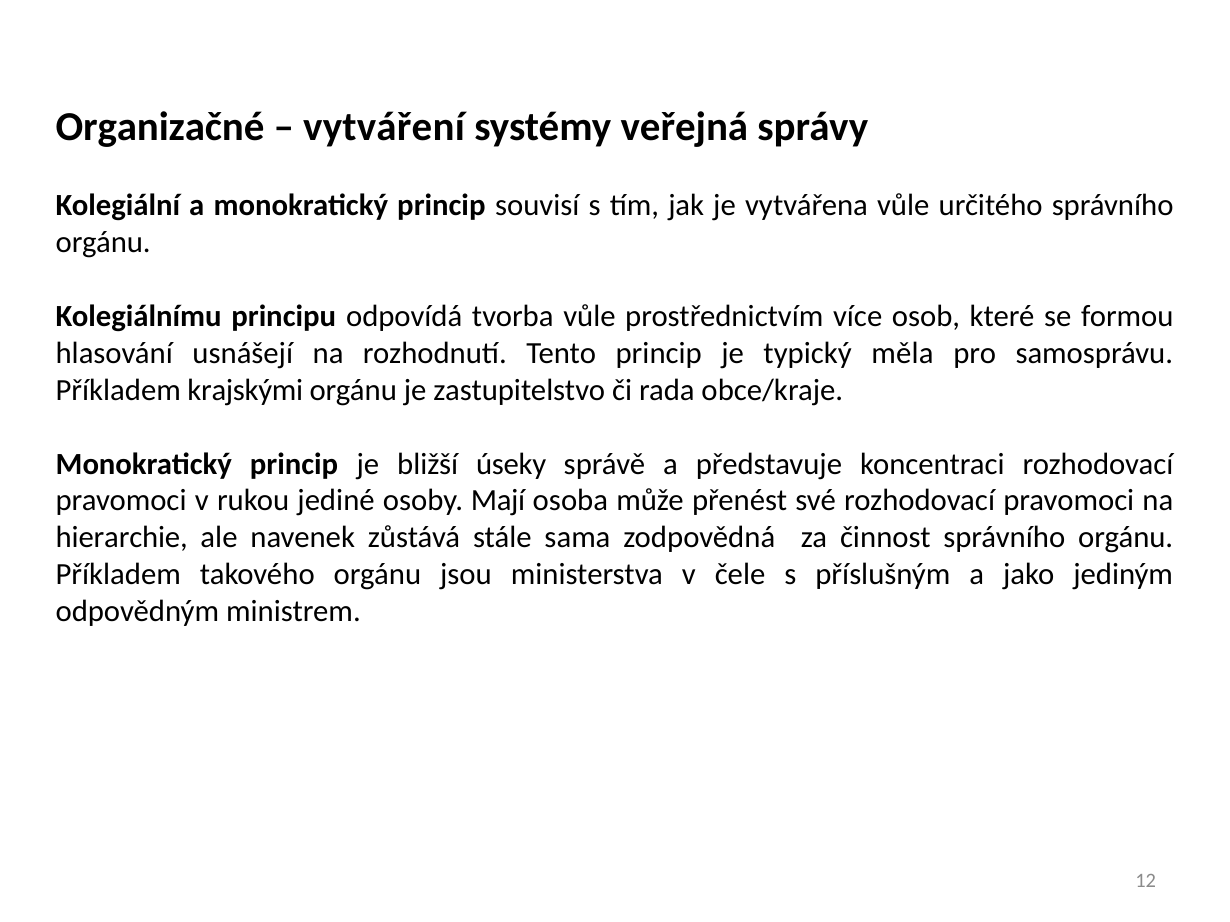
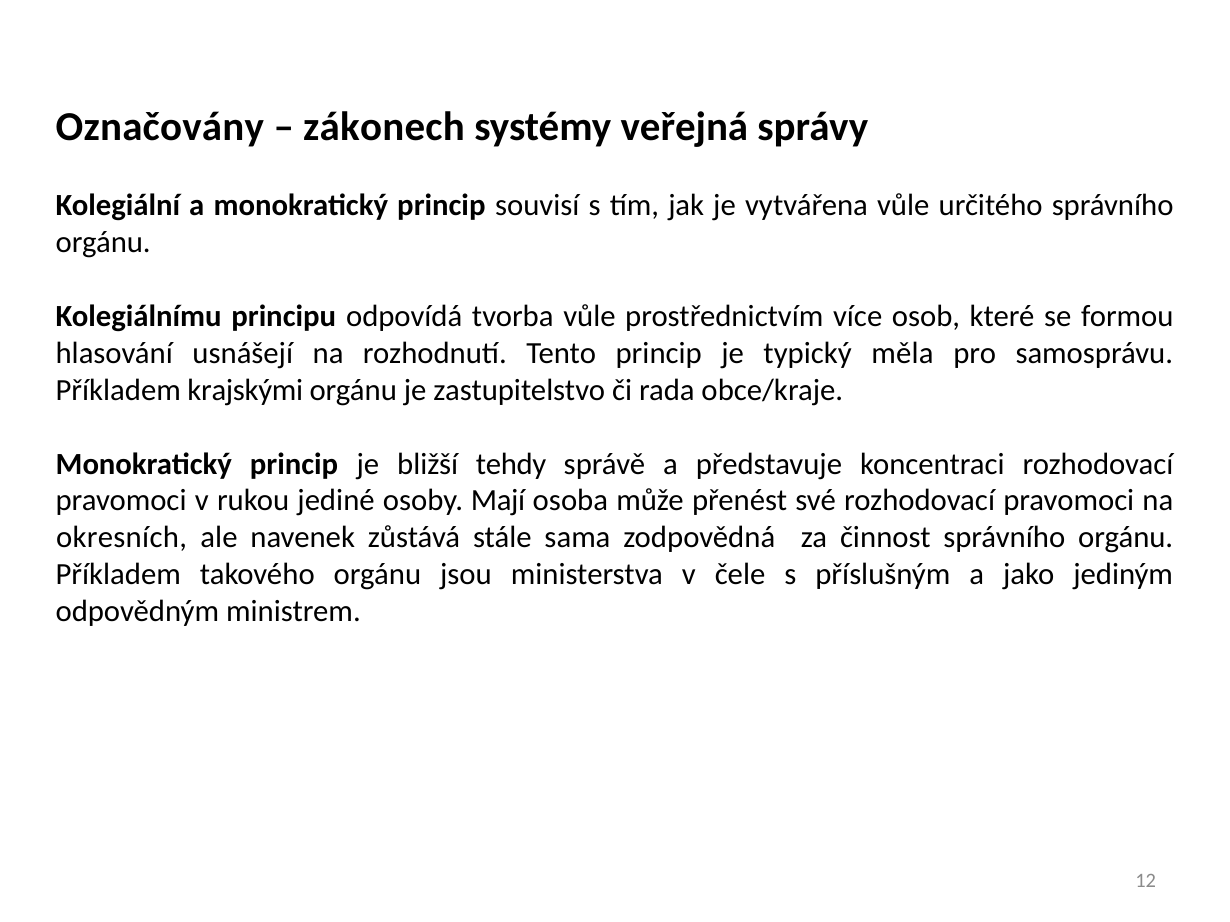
Organizačné: Organizačné -> Označovány (160, 127)
vytváření: vytváření -> zákonech (384, 127)
úseky: úseky -> tehdy (511, 464)
hierarchie: hierarchie -> okresních (121, 538)
